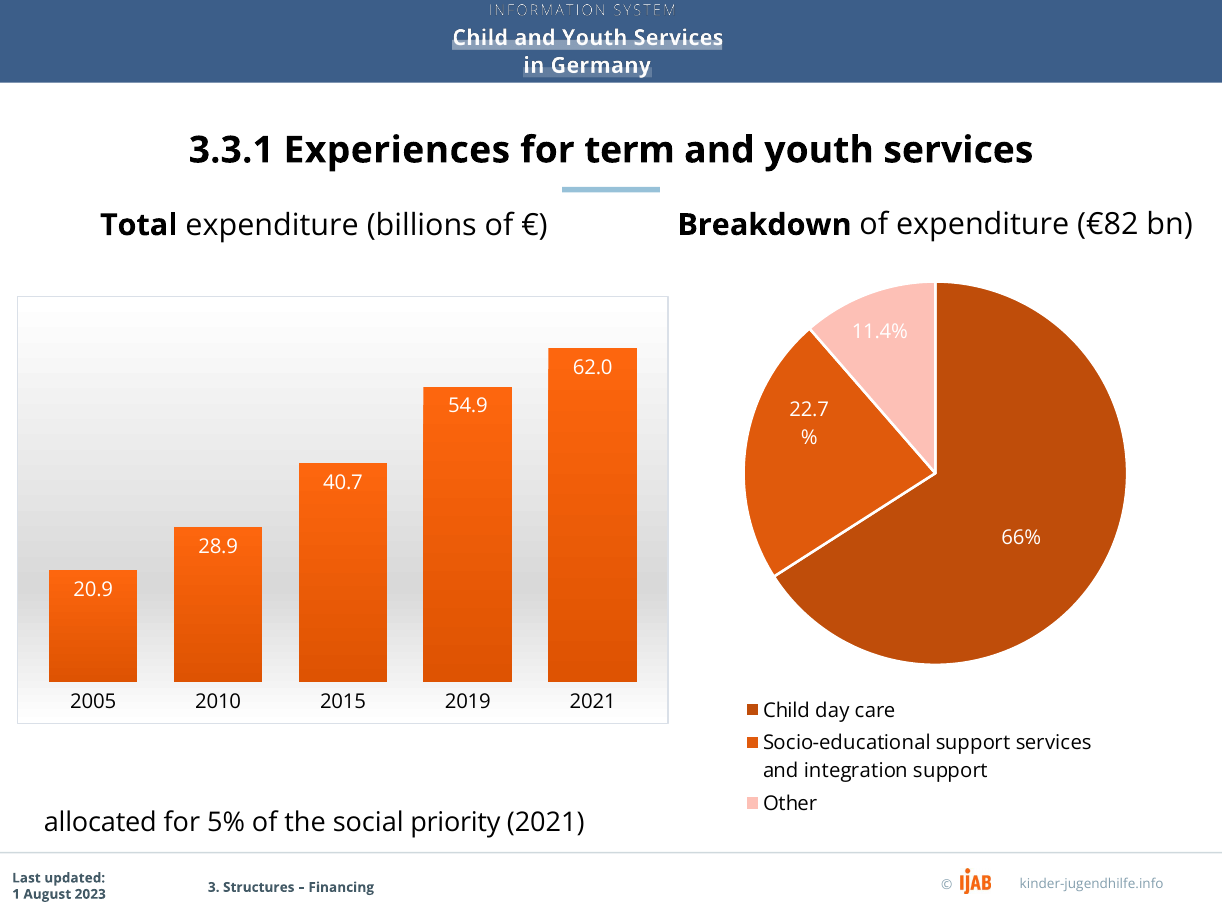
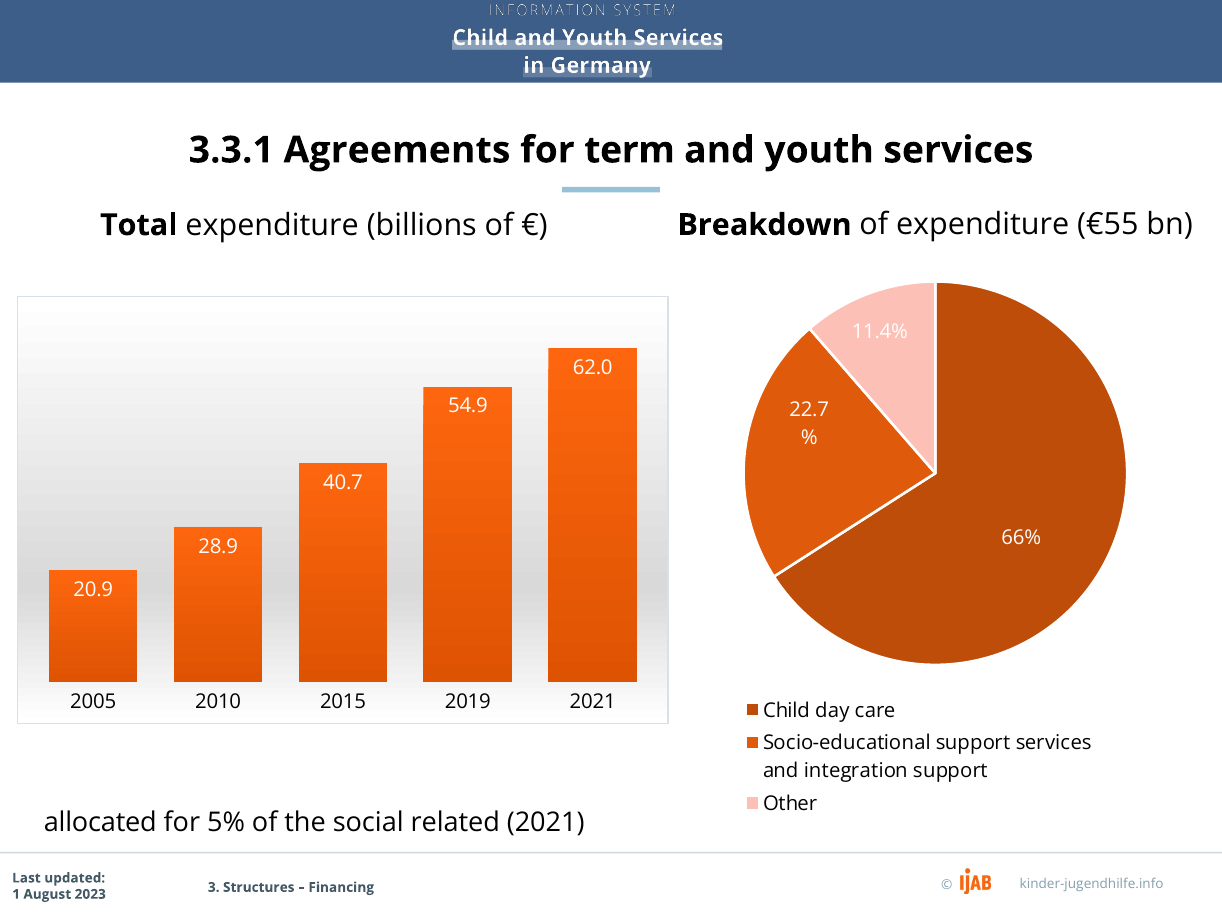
Experiences: Experiences -> Agreements (397, 150)
€82: €82 -> €55 (1108, 225)
priority: priority -> related (455, 823)
